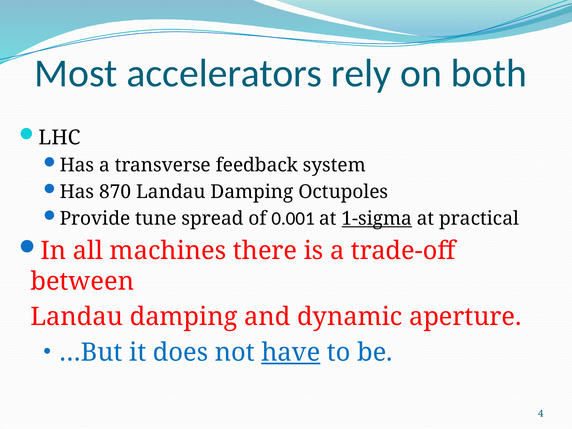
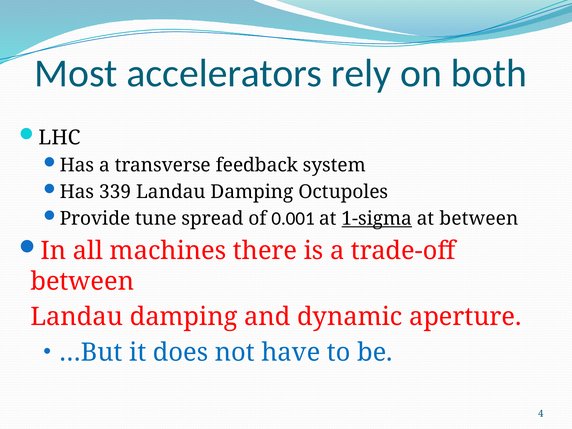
870: 870 -> 339 (115, 192)
at practical: practical -> between (479, 219)
have underline: present -> none (291, 353)
